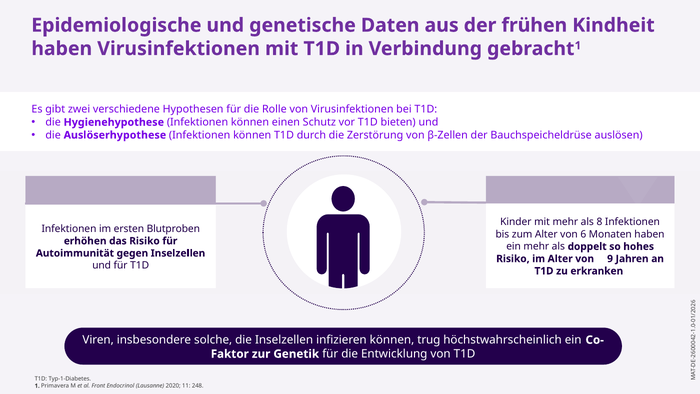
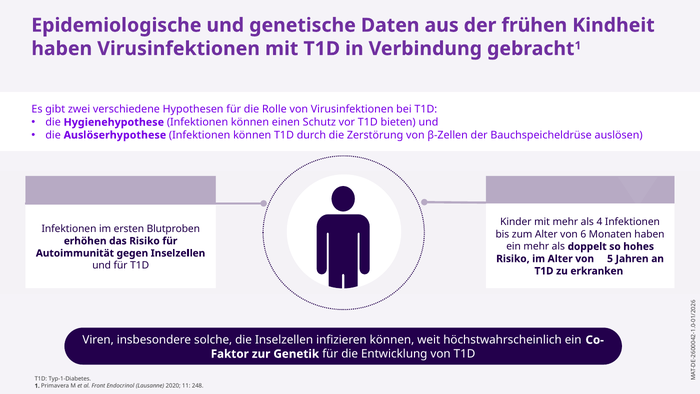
als 8: 8 -> 4 (599, 222)
9: 9 -> 5 (610, 259)
trug: trug -> weit (429, 340)
